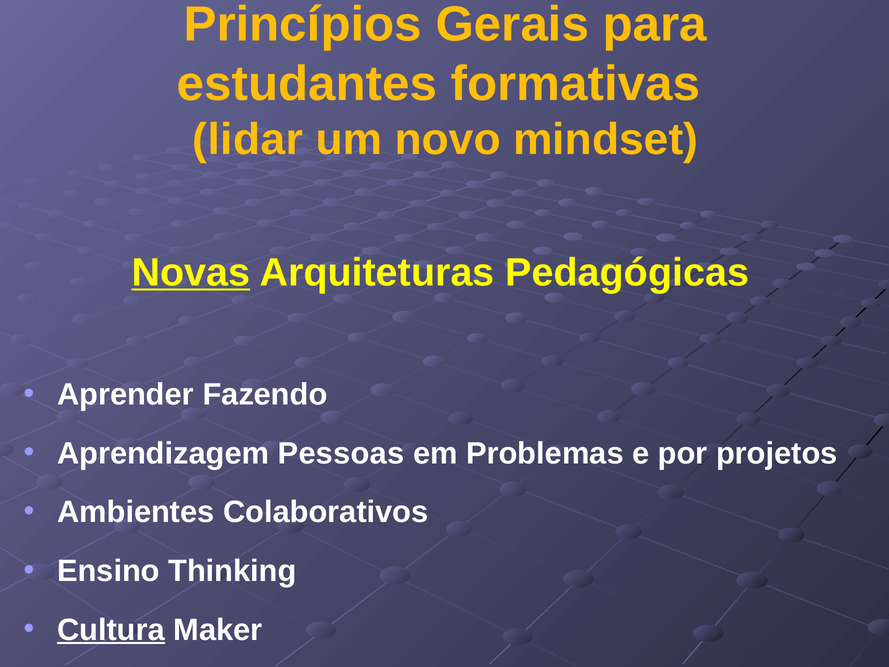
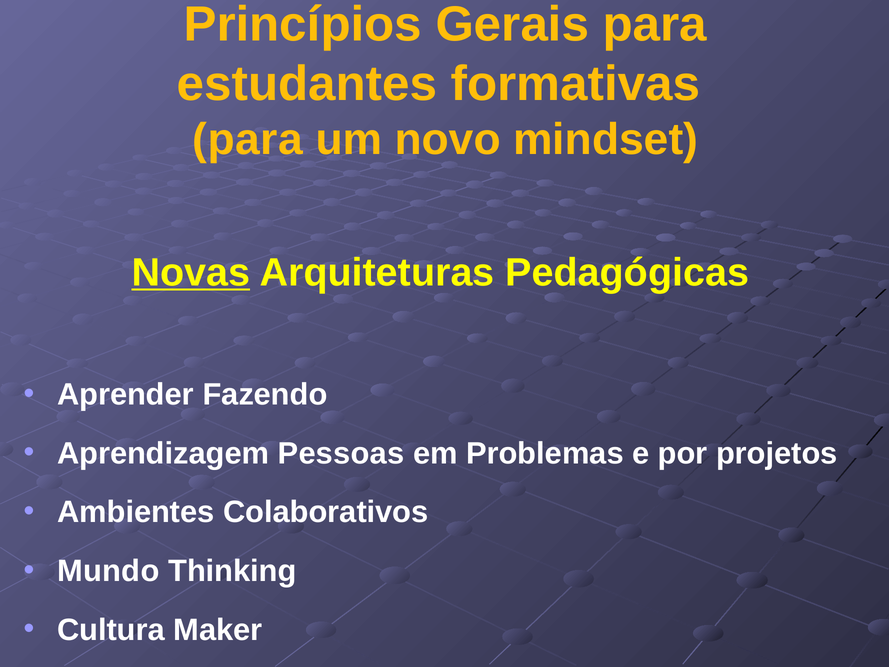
lidar: lidar -> para (248, 140)
Ensino: Ensino -> Mundo (108, 571)
Cultura underline: present -> none (111, 630)
